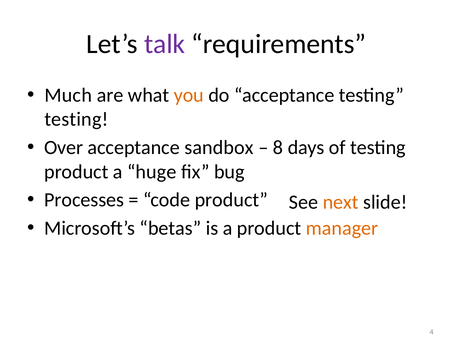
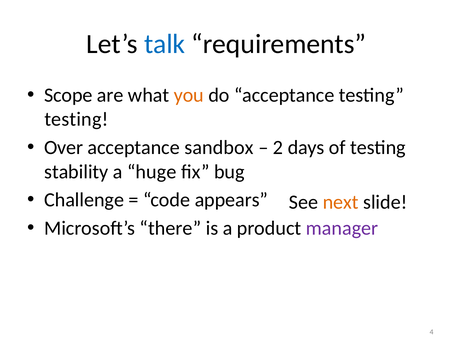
talk colour: purple -> blue (165, 44)
Much: Much -> Scope (68, 95)
8: 8 -> 2 (278, 147)
product: product -> stability (76, 172)
Processes: Processes -> Challenge (84, 200)
code product: product -> appears (231, 200)
betas: betas -> there (170, 228)
manager colour: orange -> purple (342, 228)
